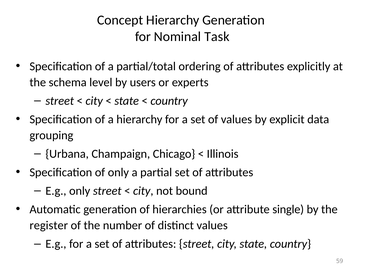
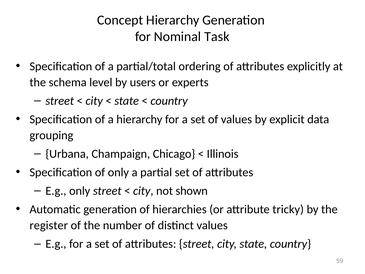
bound: bound -> shown (192, 191)
single: single -> tricky (288, 209)
